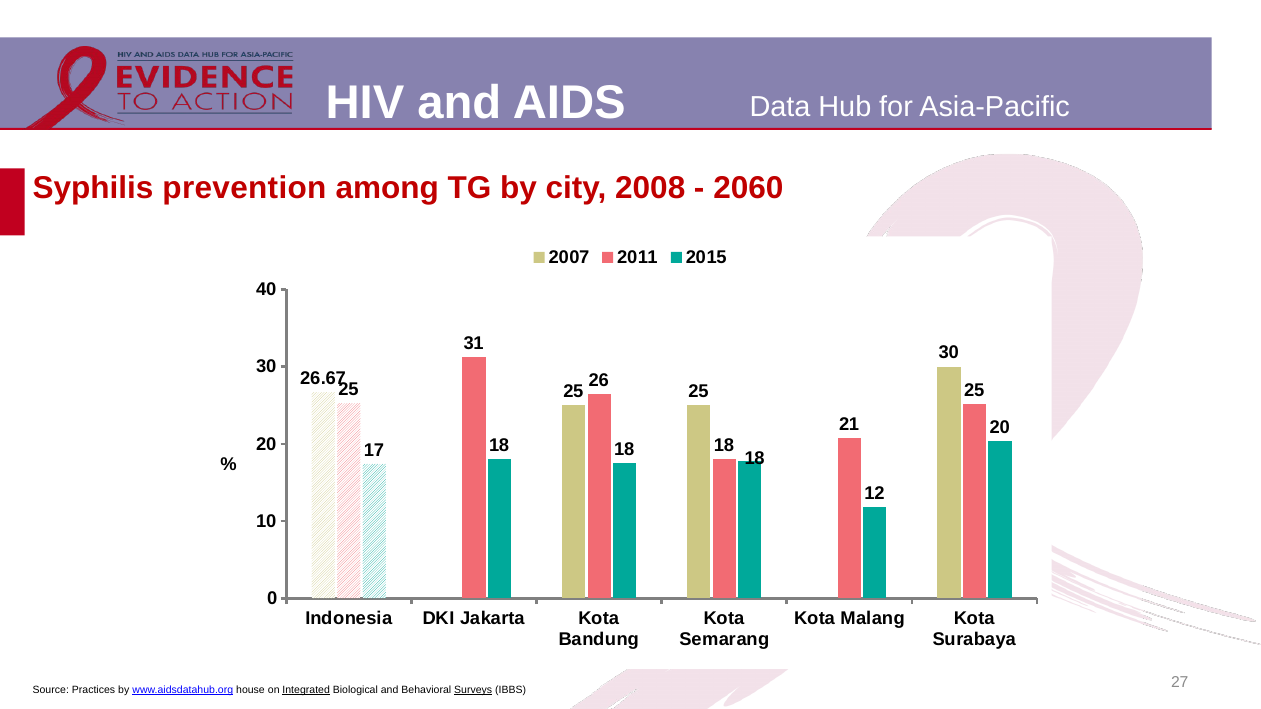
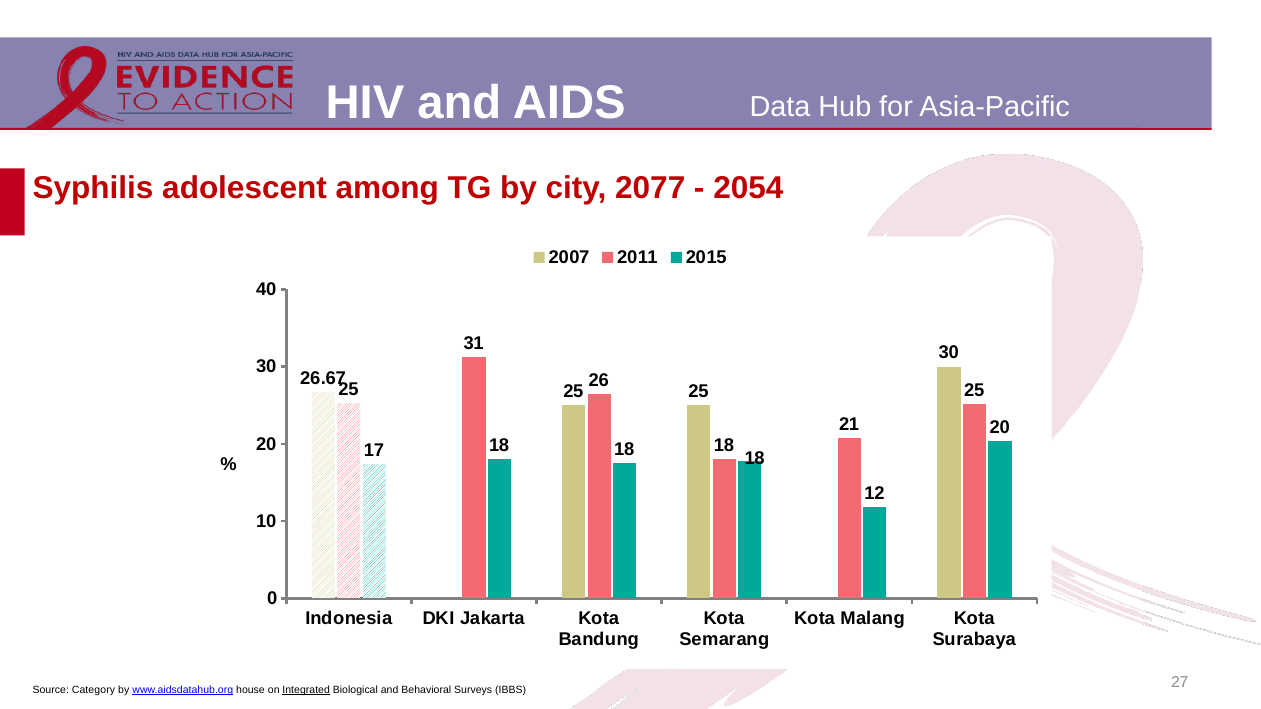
prevention: prevention -> adolescent (245, 188)
2008: 2008 -> 2077 (650, 188)
2060: 2060 -> 2054 (748, 188)
Practices: Practices -> Category (93, 690)
Surveys underline: present -> none (473, 690)
